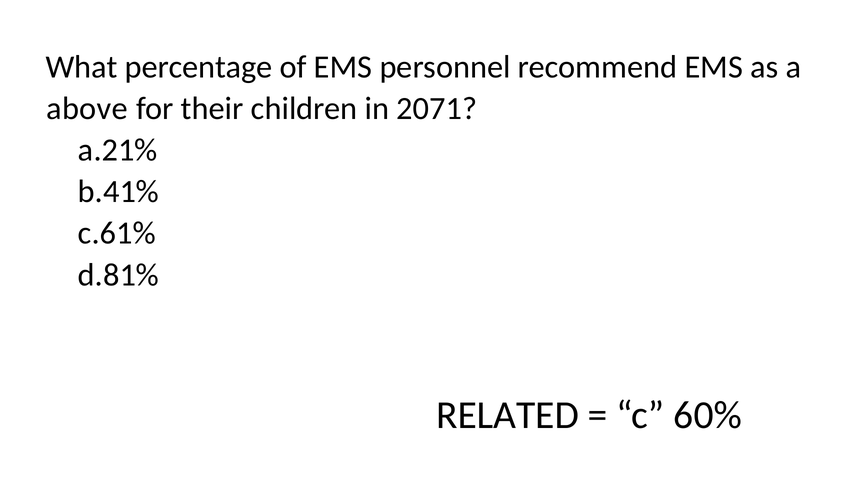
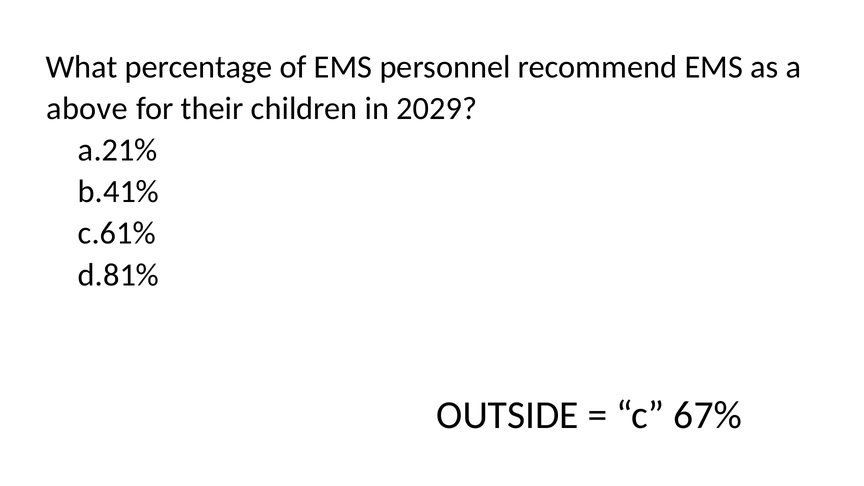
2071: 2071 -> 2029 (437, 109)
RELATED: RELATED -> OUTSIDE (508, 415)
60%: 60% -> 67% (708, 415)
